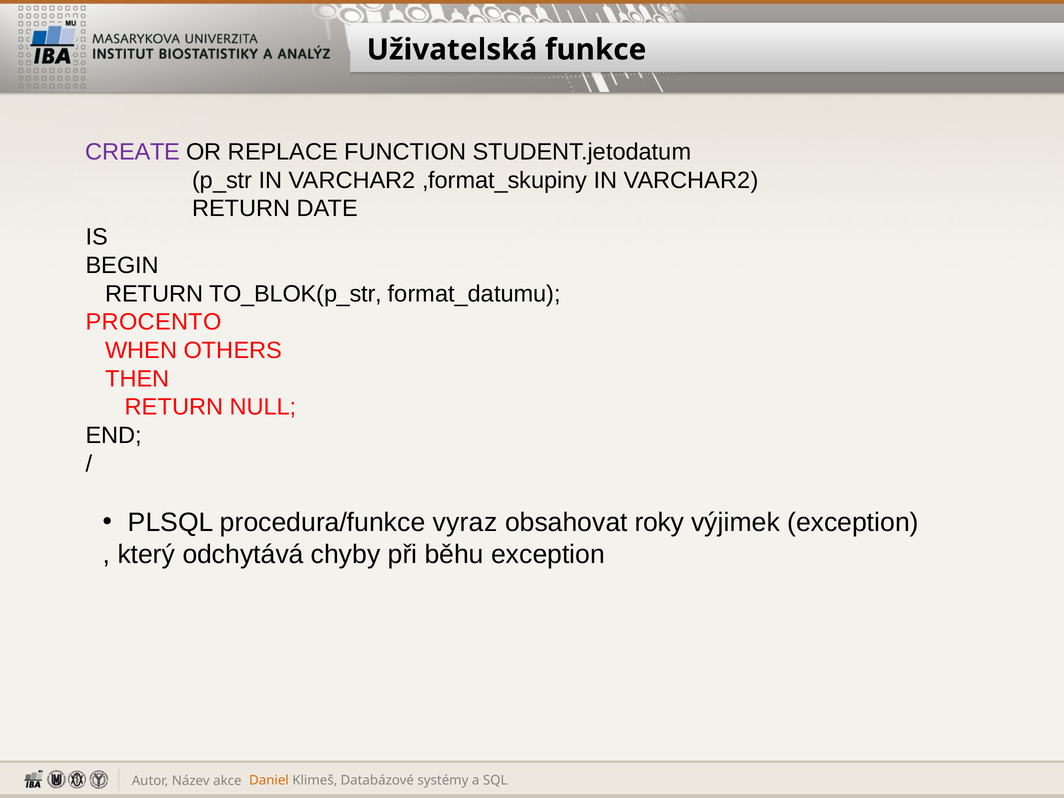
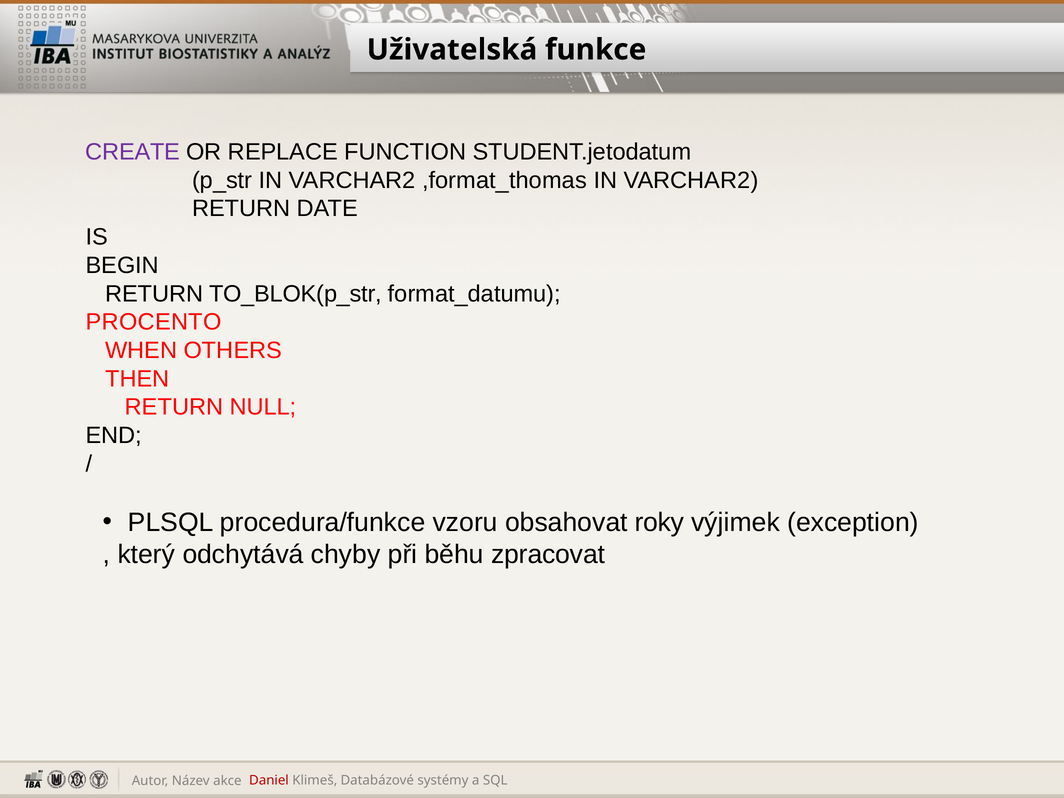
,format_skupiny: ,format_skupiny -> ,format_thomas (504, 180)
vyraz: vyraz -> vzoru (465, 523)
běhu exception: exception -> zpracovat (548, 554)
Daniel colour: orange -> red (269, 780)
